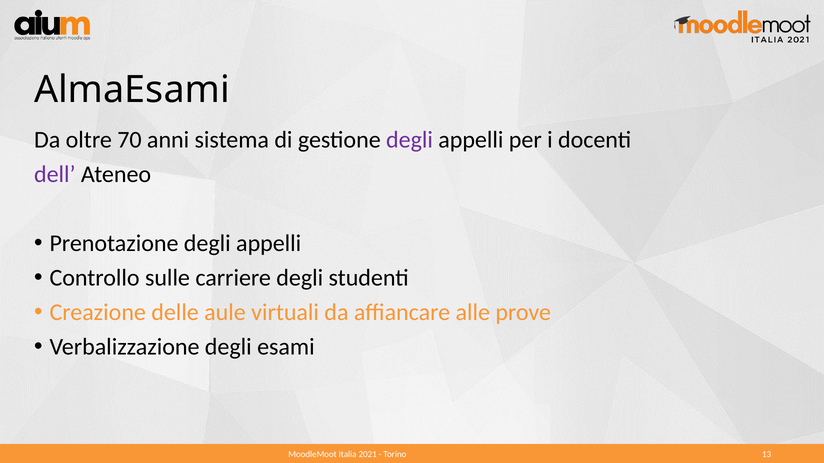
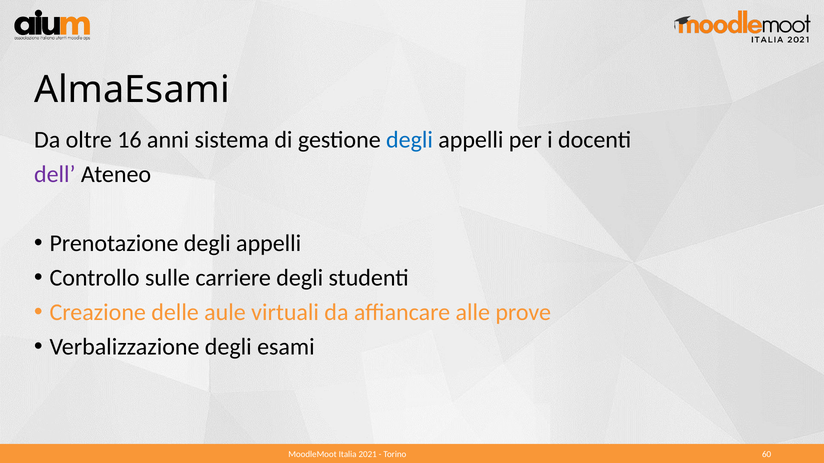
70: 70 -> 16 (129, 140)
degli colour: purple -> blue (410, 140)
13: 13 -> 60 (767, 455)
